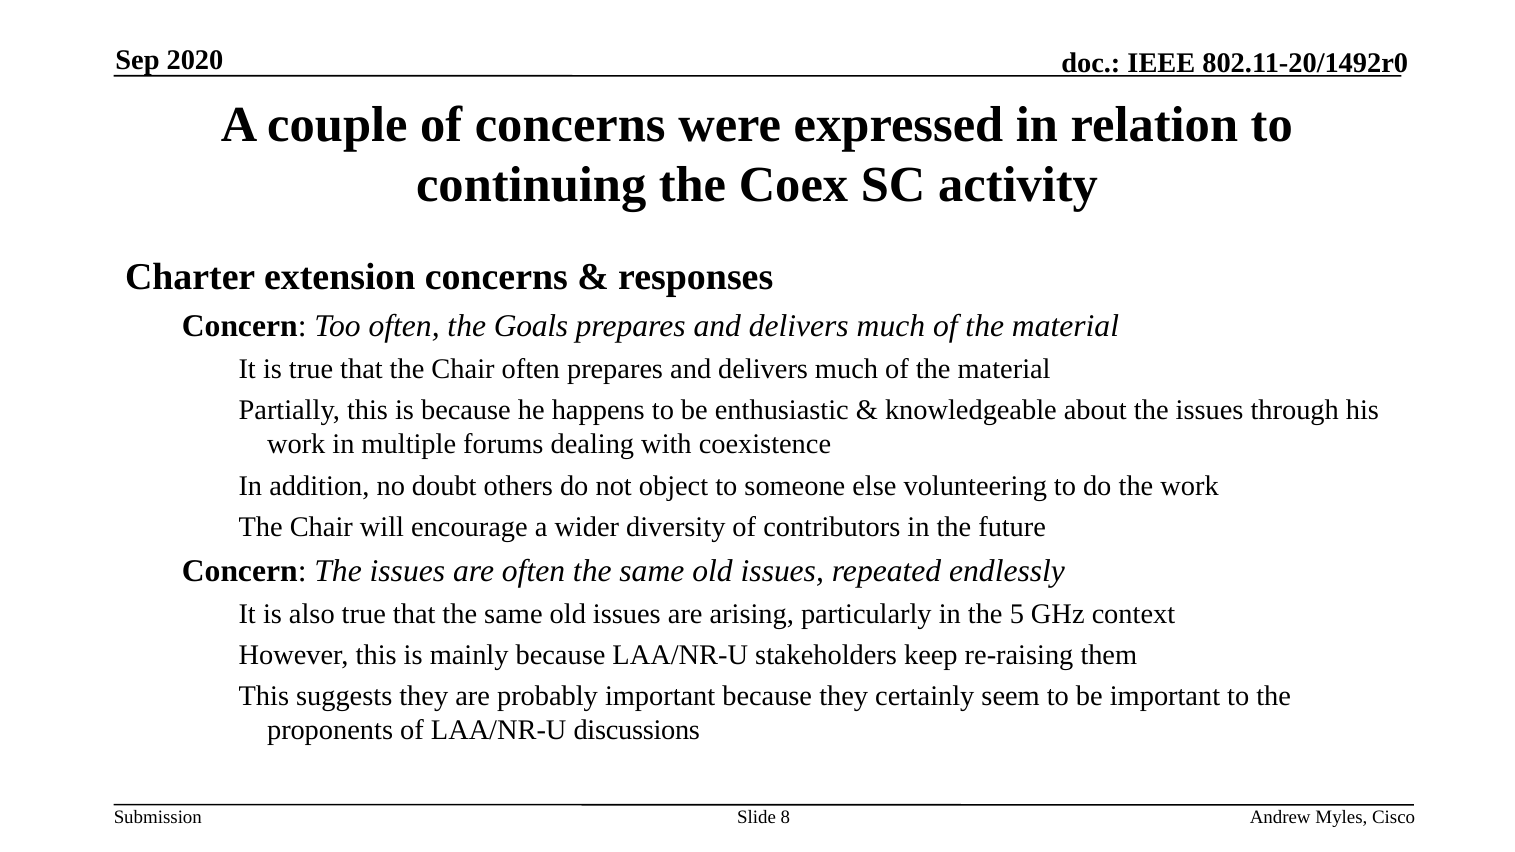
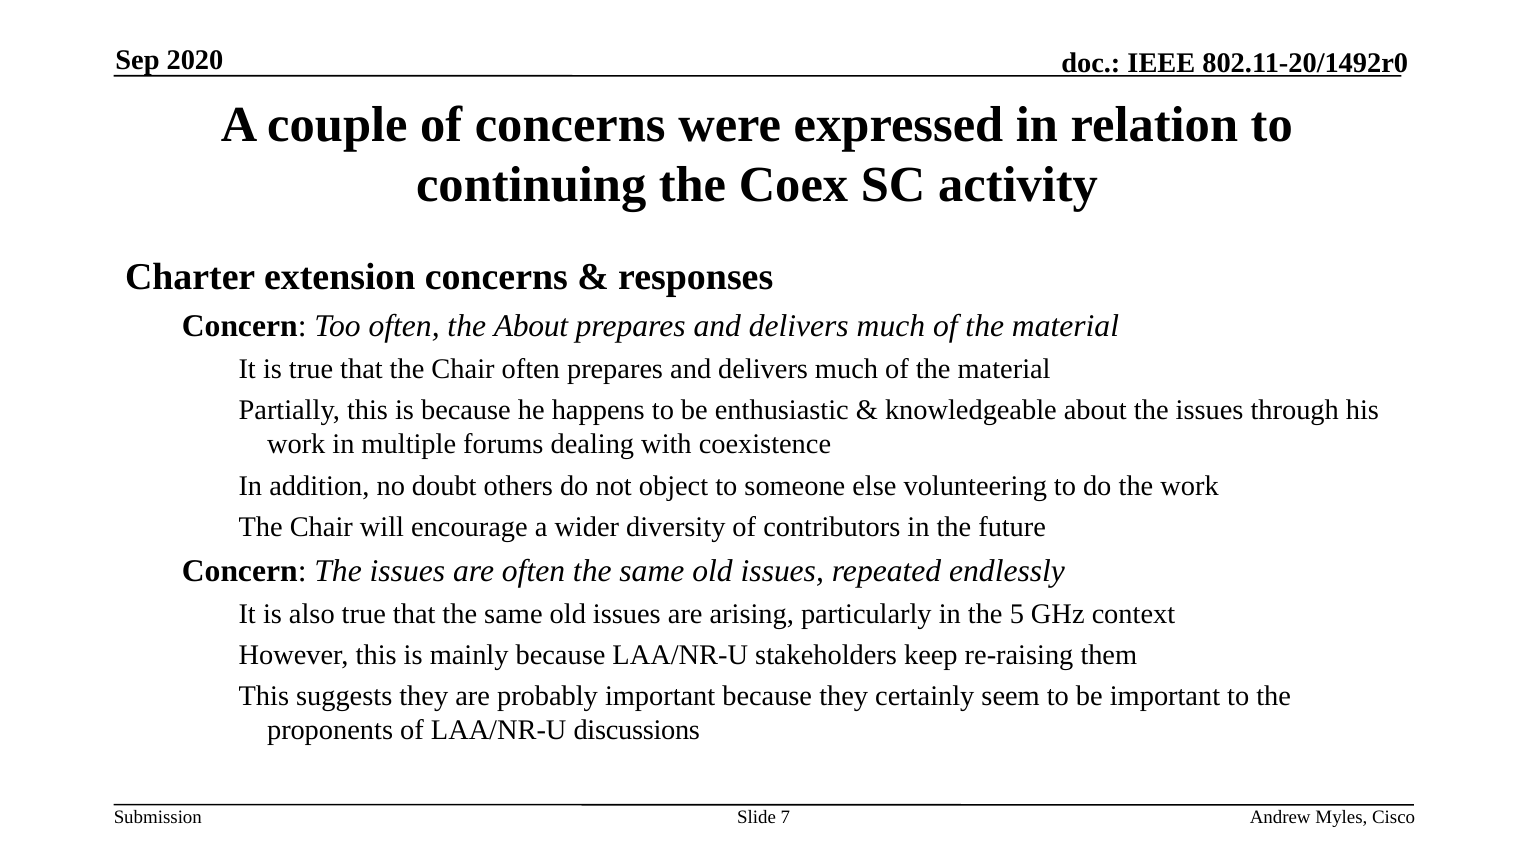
the Goals: Goals -> About (531, 326)
8: 8 -> 7 (785, 817)
